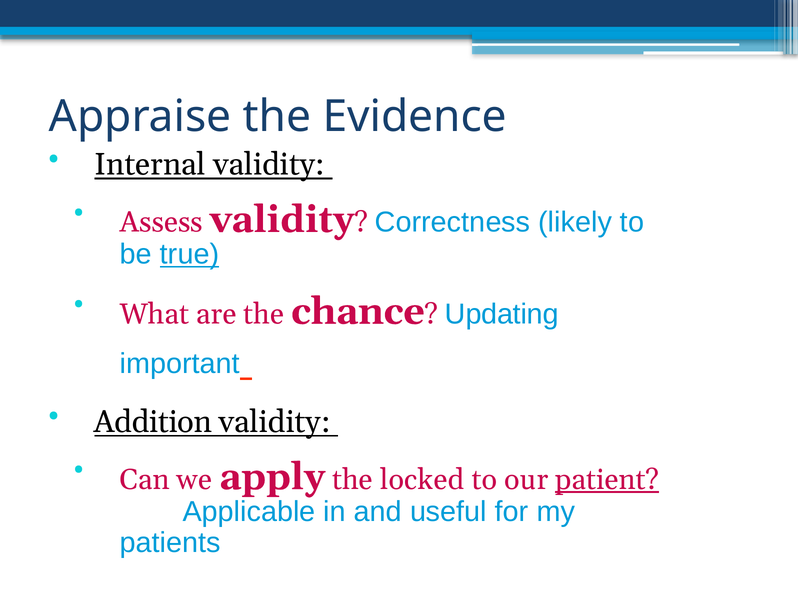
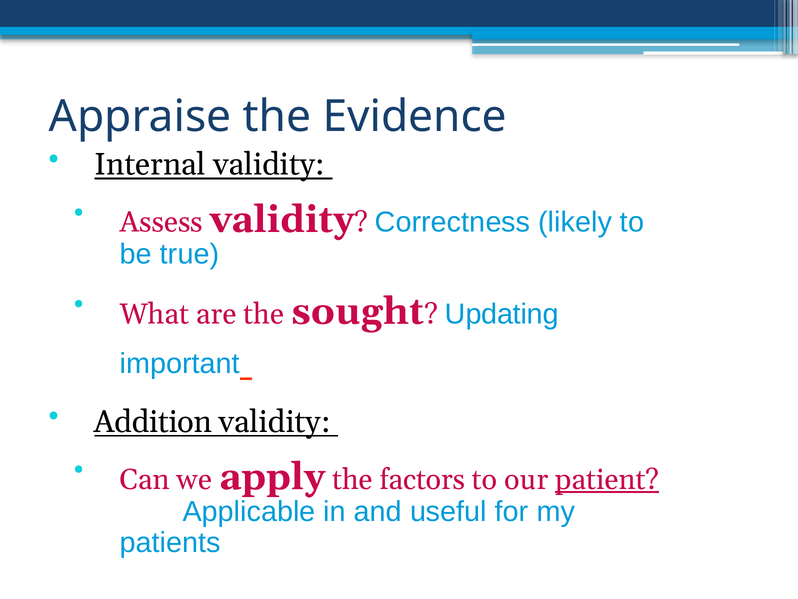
true underline: present -> none (190, 254)
chance: chance -> sought (358, 311)
locked: locked -> factors (422, 479)
